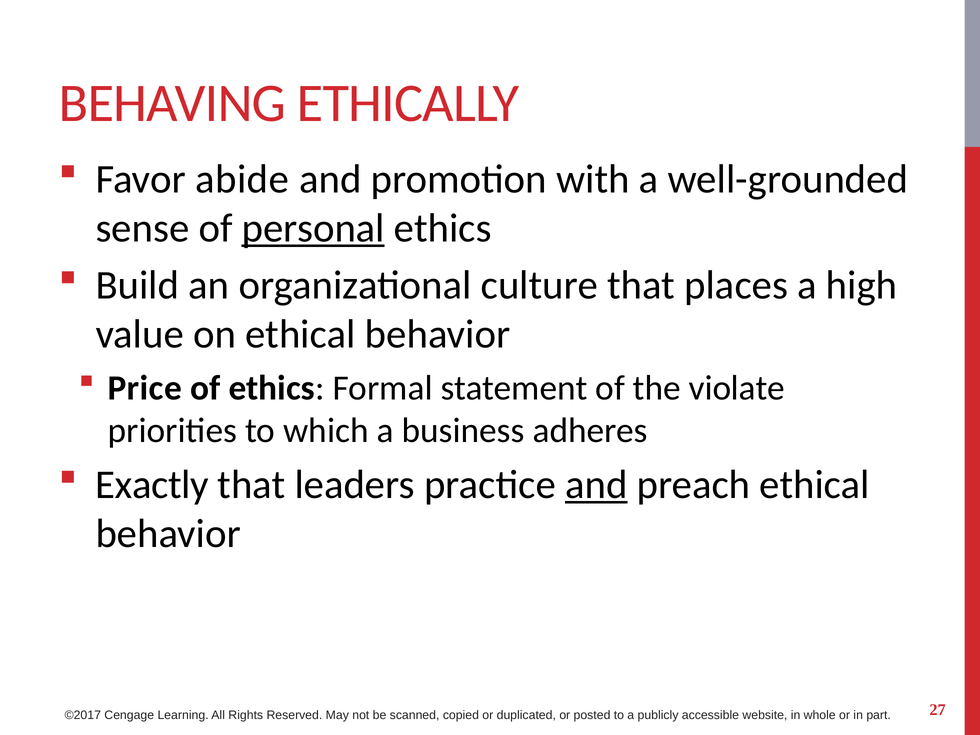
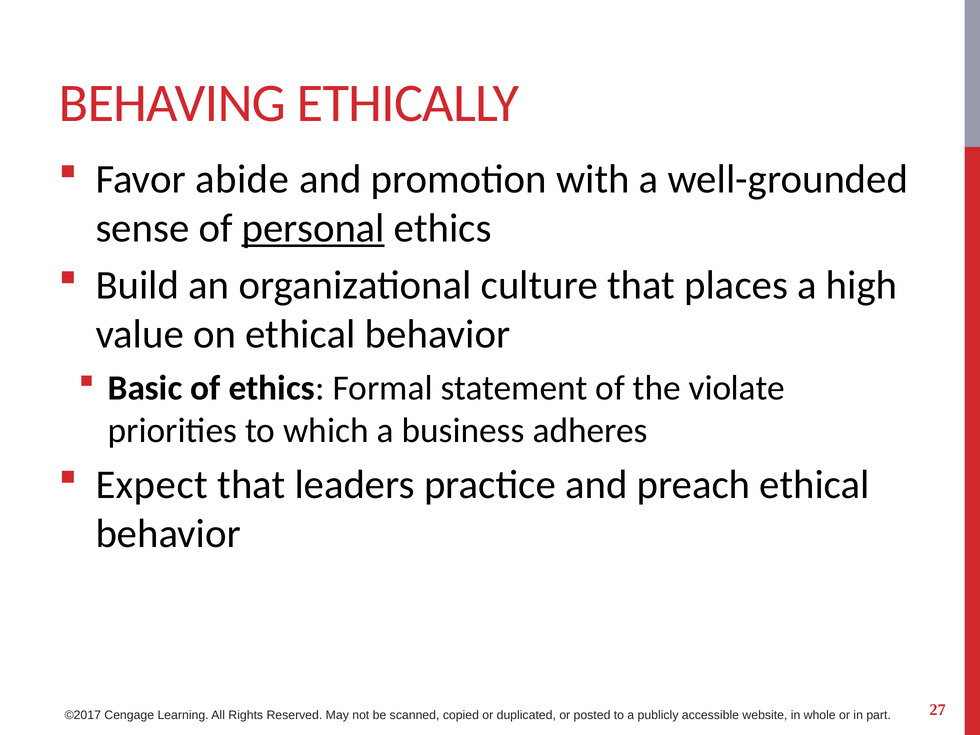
Price: Price -> Basic (145, 388)
Exactly: Exactly -> Expect (152, 485)
and underline: present -> none (596, 485)
